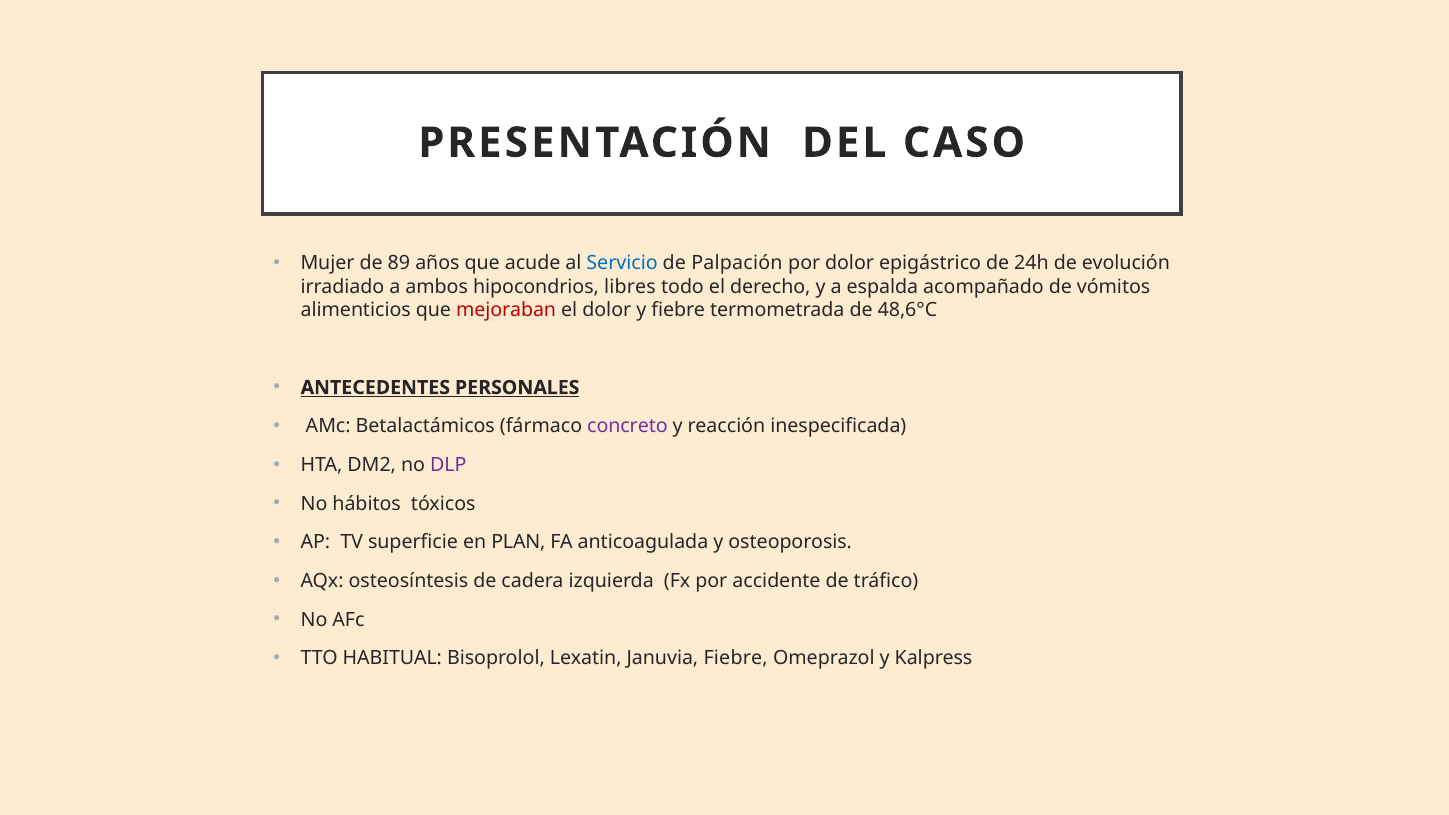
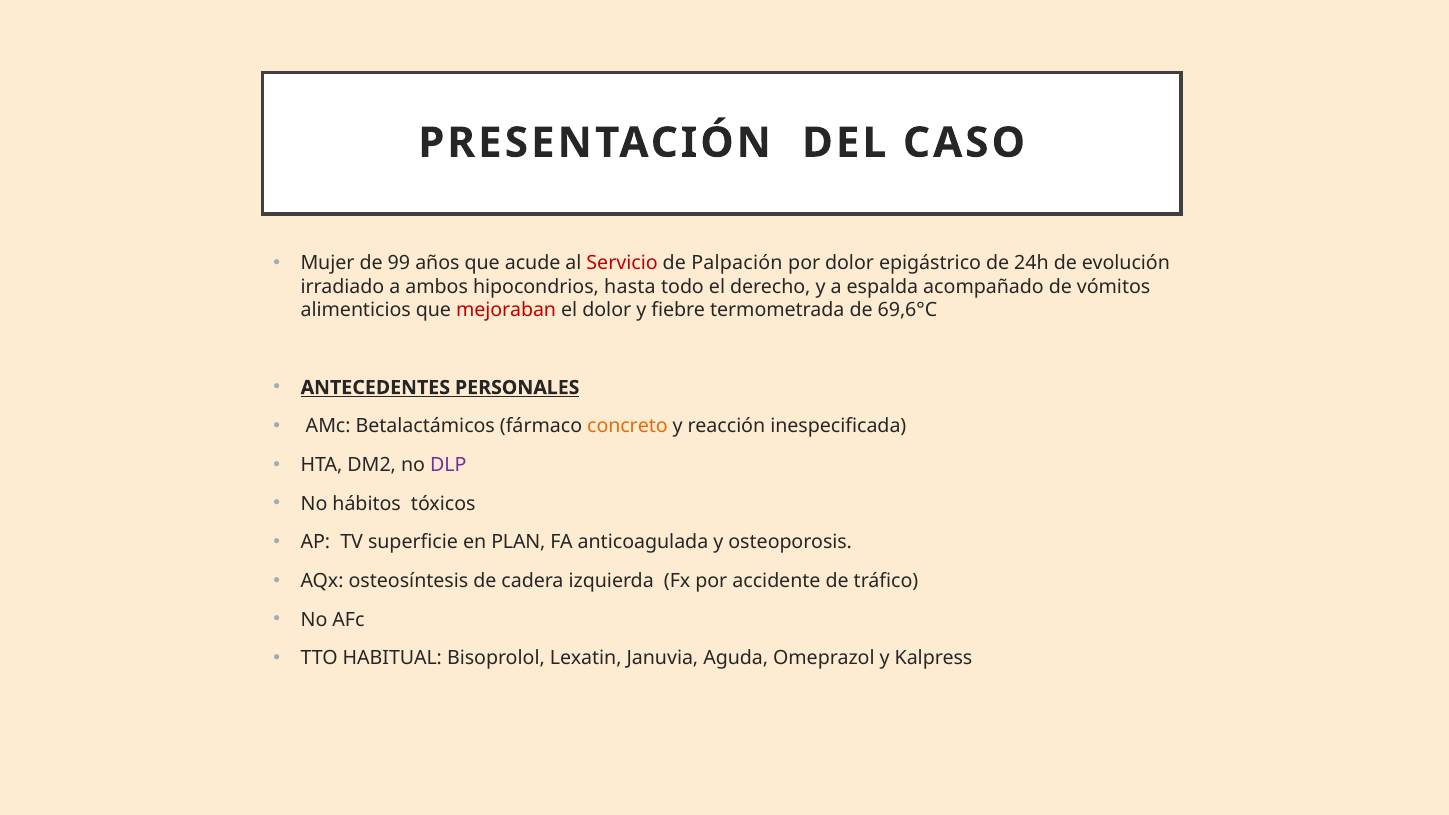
89: 89 -> 99 (399, 263)
Servicio colour: blue -> red (622, 263)
libres: libres -> hasta (630, 287)
48,6°C: 48,6°C -> 69,6°C (907, 310)
concreto colour: purple -> orange (627, 426)
Januvia Fiebre: Fiebre -> Aguda (736, 658)
